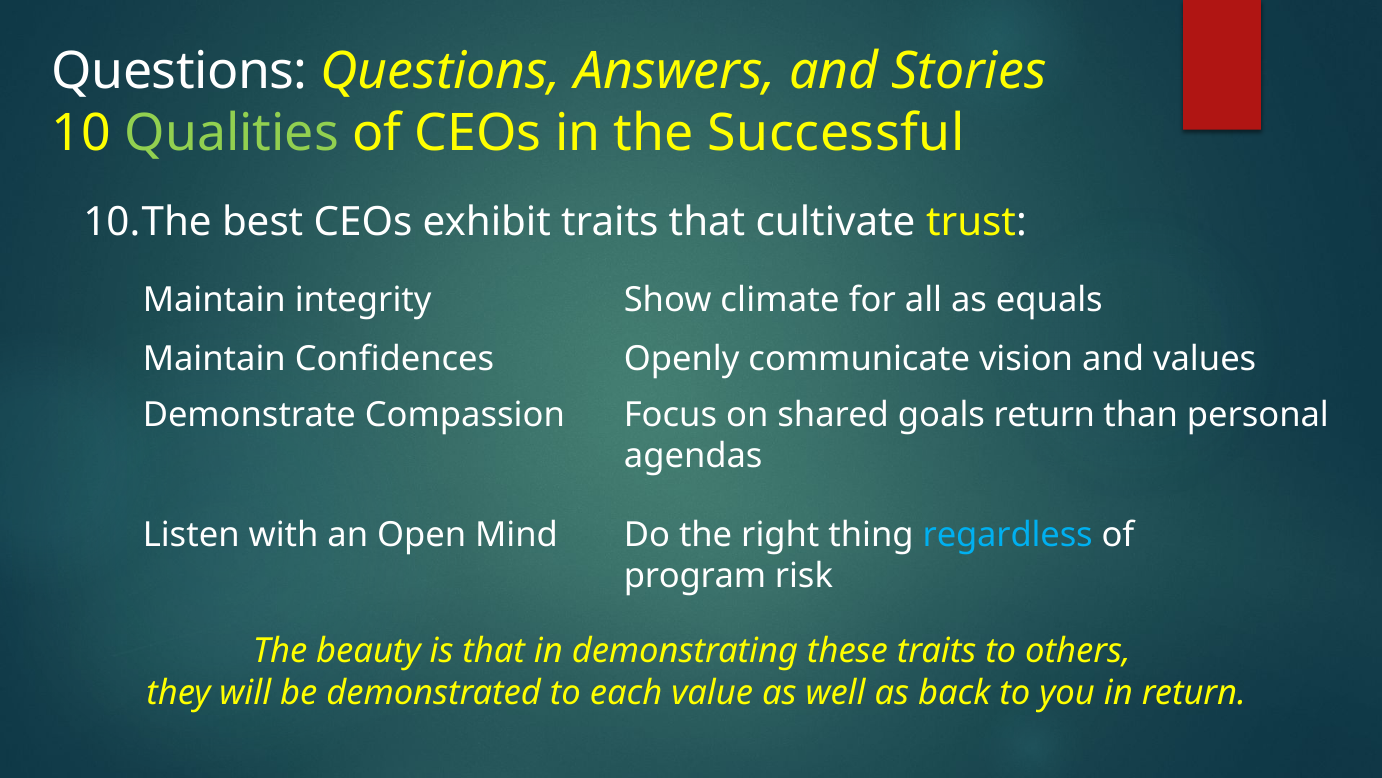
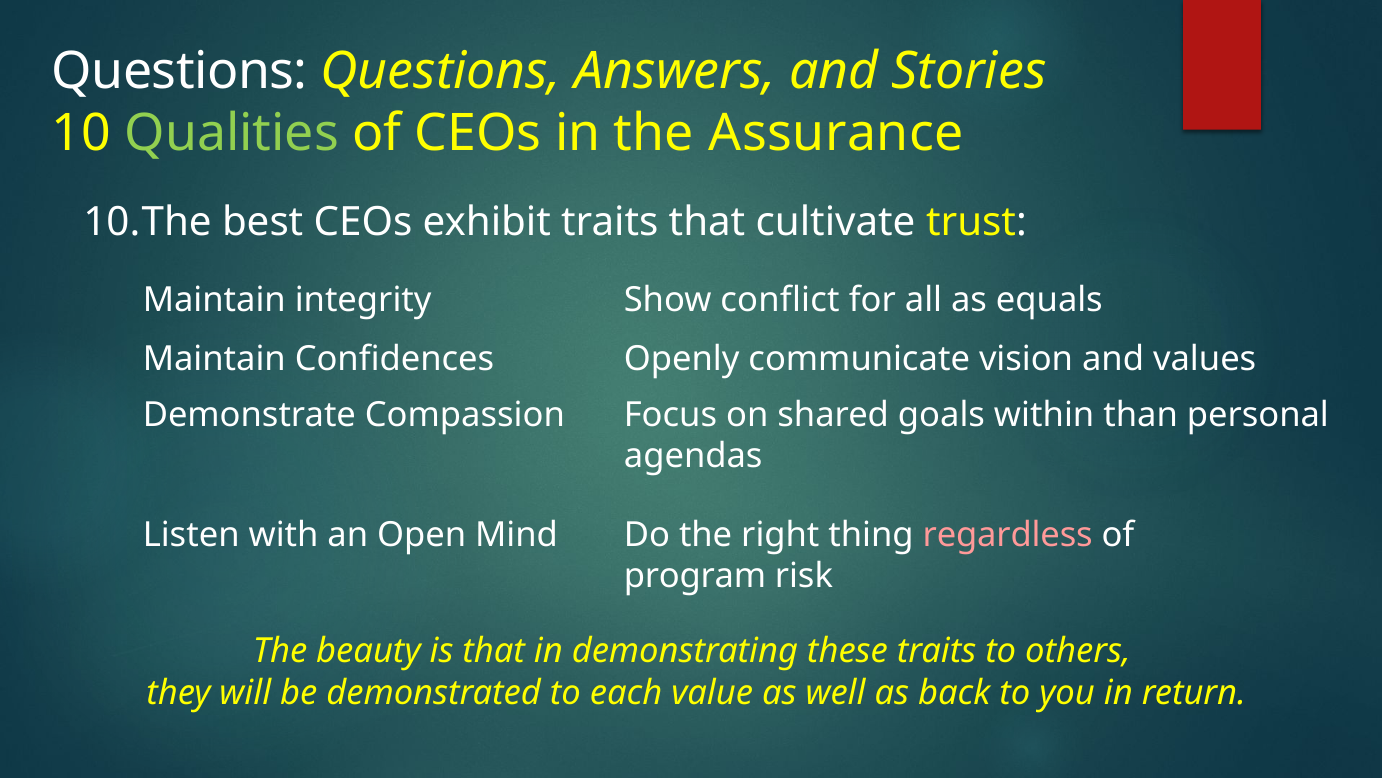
Successful: Successful -> Assurance (836, 134)
climate: climate -> conflict (780, 300)
goals return: return -> within (1044, 414)
regardless colour: light blue -> pink (1008, 535)
